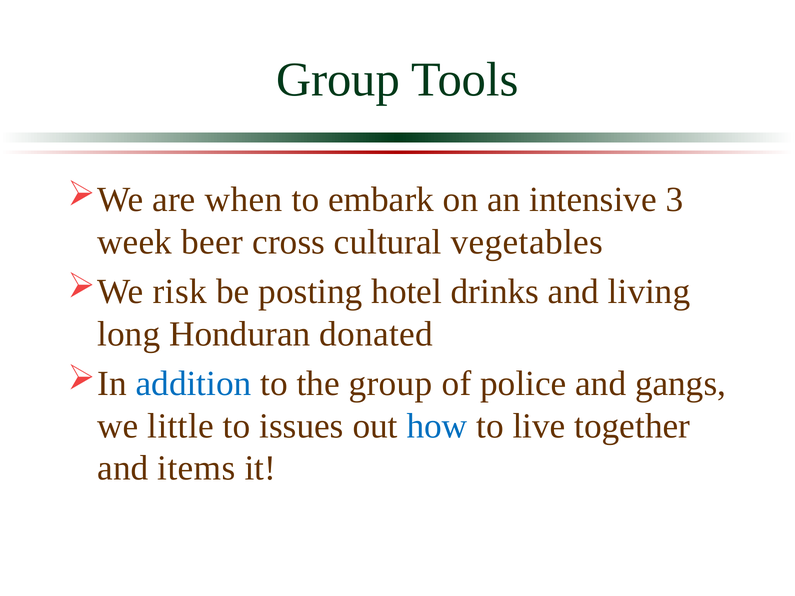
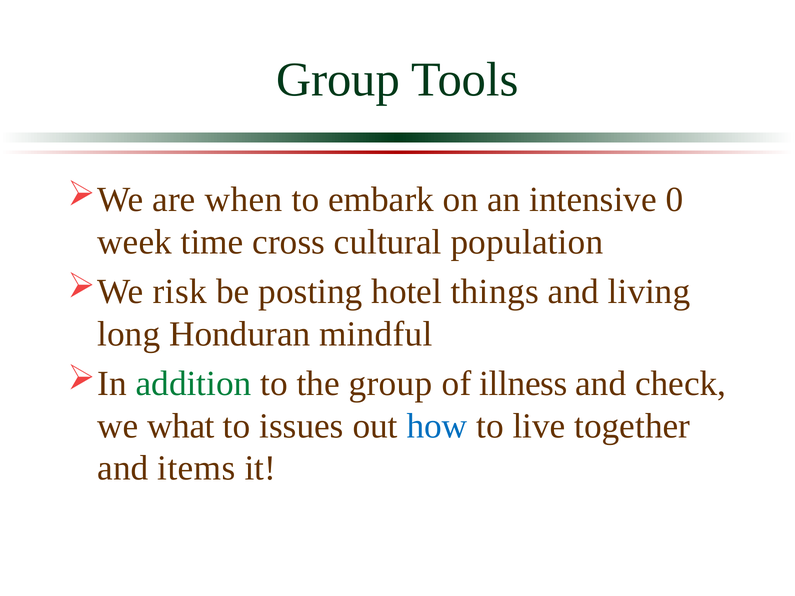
3: 3 -> 0 (675, 200)
beer: beer -> time (212, 242)
vegetables: vegetables -> population (527, 242)
drinks: drinks -> things (495, 292)
donated: donated -> mindful (376, 334)
addition colour: blue -> green (194, 384)
police: police -> illness (524, 384)
gangs: gangs -> check (681, 384)
little: little -> what (181, 426)
